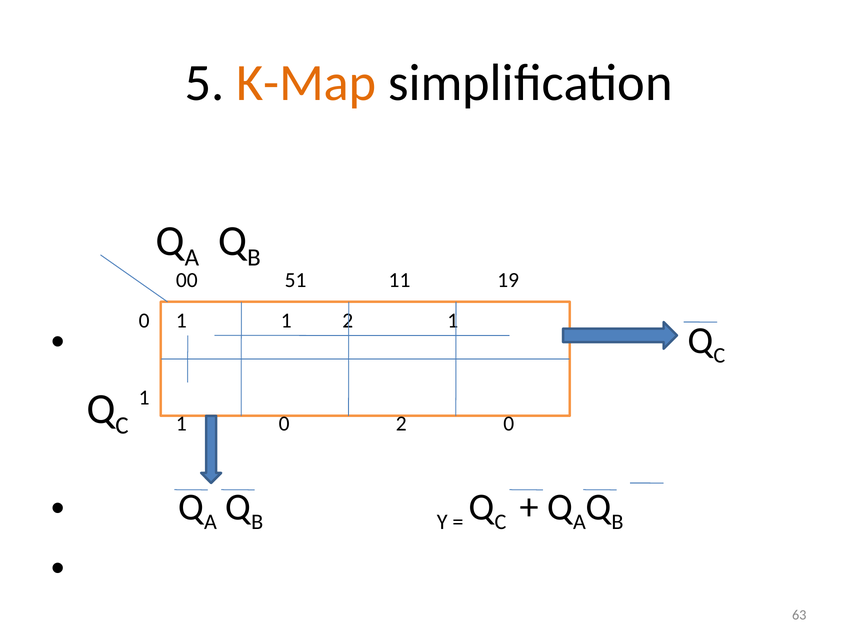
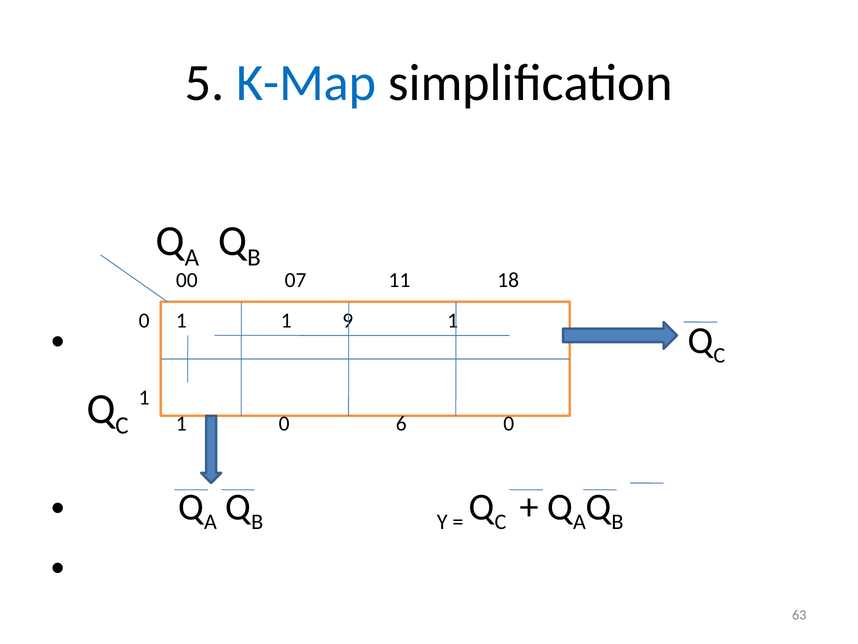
K-Map colour: orange -> blue (306, 83)
51: 51 -> 07 (296, 280)
19: 19 -> 18 (508, 280)
1 2: 2 -> 9 (348, 320)
0 2: 2 -> 6 (401, 423)
